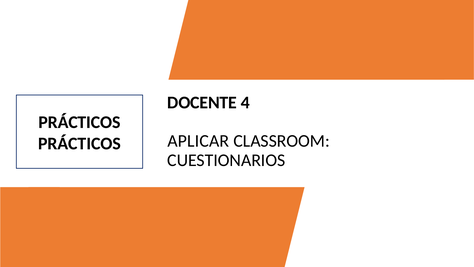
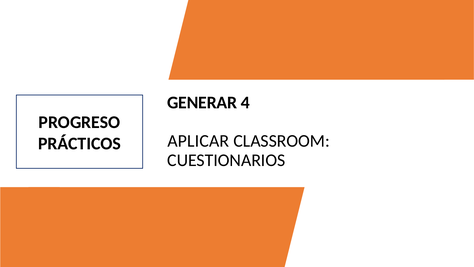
DOCENTE: DOCENTE -> GENERAR (202, 102)
PRÁCTICOS: PRÁCTICOS -> PROGRESO (79, 122)
